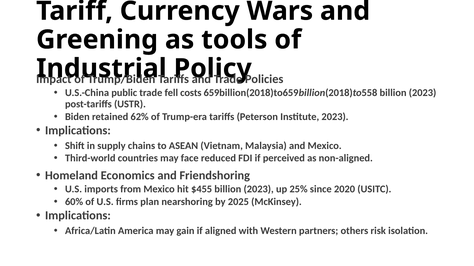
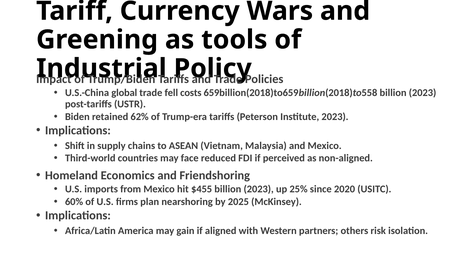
public: public -> global (124, 93)
